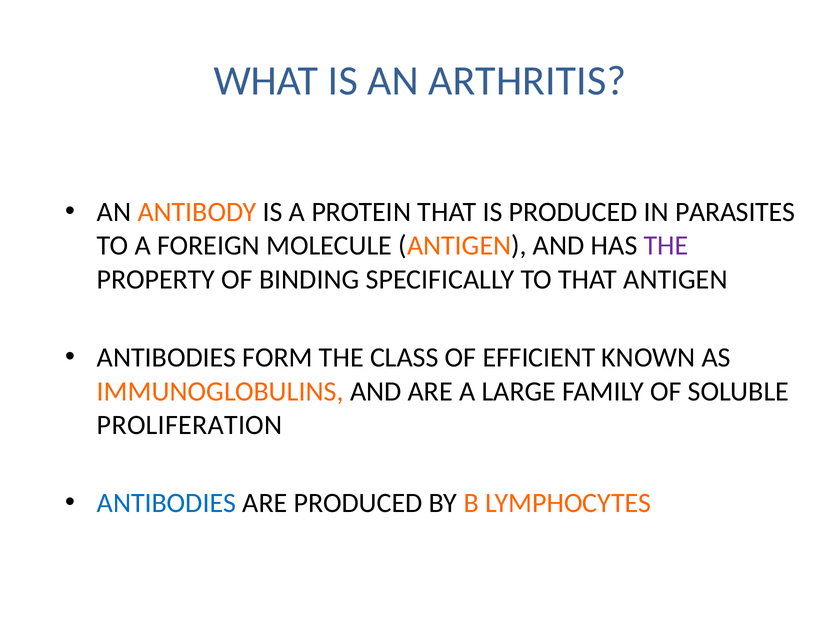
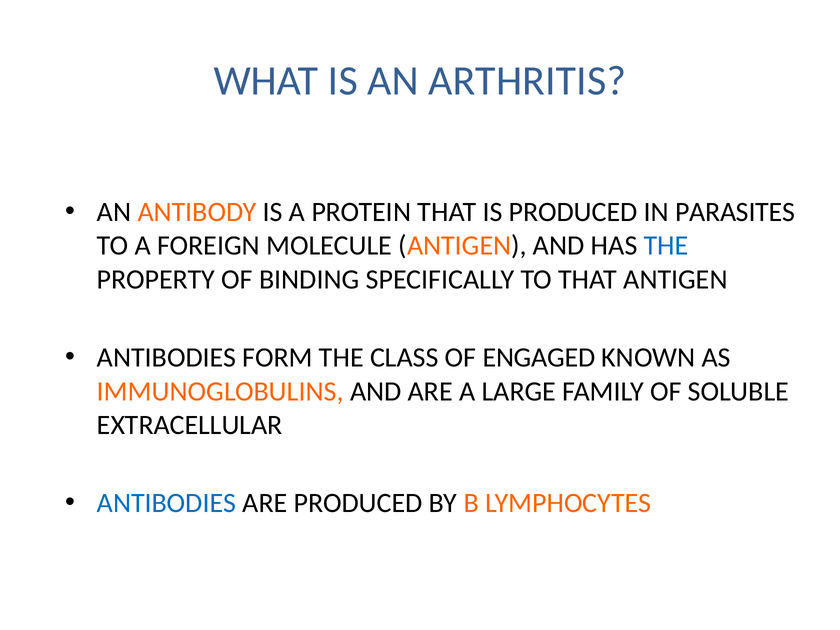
THE colour: purple -> blue (666, 246)
EFFICIENT: EFFICIENT -> ENGAGED (539, 358)
PROLIFERATION: PROLIFERATION -> EXTRACELLULAR (190, 425)
